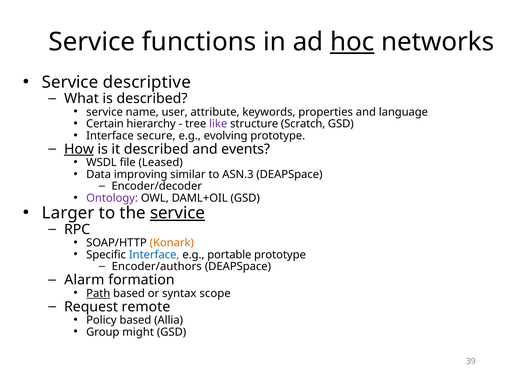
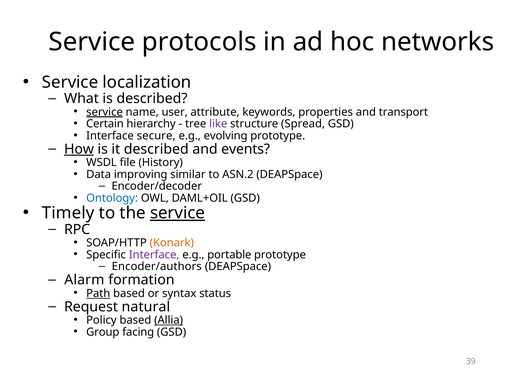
functions: functions -> protocols (199, 42)
hoc underline: present -> none (352, 42)
descriptive: descriptive -> localization (147, 82)
service underline: none -> present (105, 112)
language: language -> transport (403, 112)
Scratch: Scratch -> Spread (303, 124)
Leased: Leased -> History (161, 163)
ASN.3: ASN.3 -> ASN.2 (238, 175)
Ontology colour: purple -> blue (112, 198)
Larger: Larger -> Timely (68, 213)
Interface colour: blue -> purple (154, 255)
scope: scope -> status (215, 294)
remote: remote -> natural (146, 307)
Allia underline: none -> present (169, 321)
might: might -> facing (138, 332)
